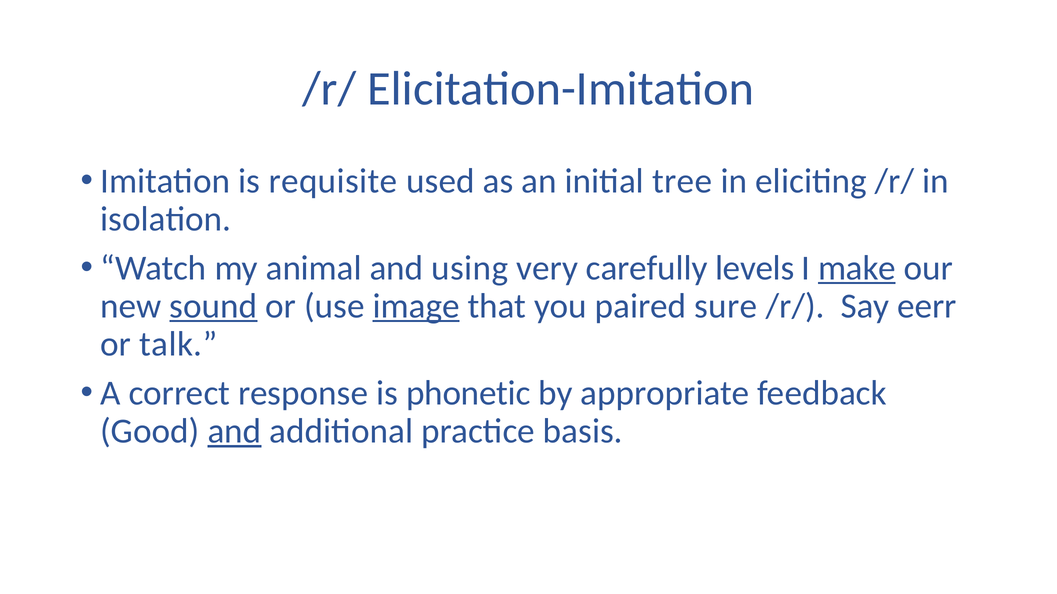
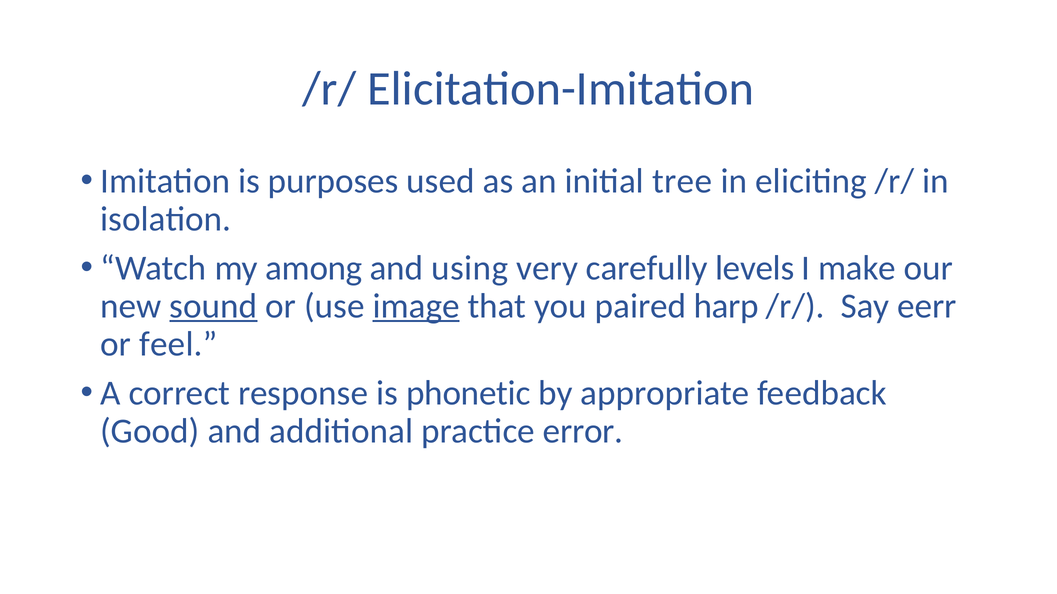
requisite: requisite -> purposes (333, 181)
animal: animal -> among (314, 268)
make underline: present -> none (857, 268)
sure: sure -> harp (726, 306)
talk: talk -> feel (178, 344)
and underline: present -> none (234, 432)
basis: basis -> error (583, 432)
